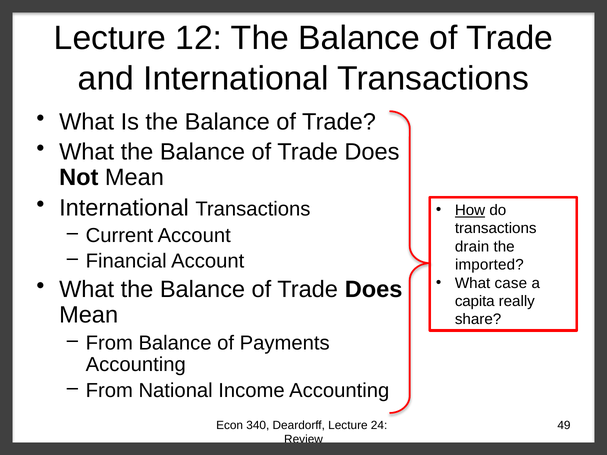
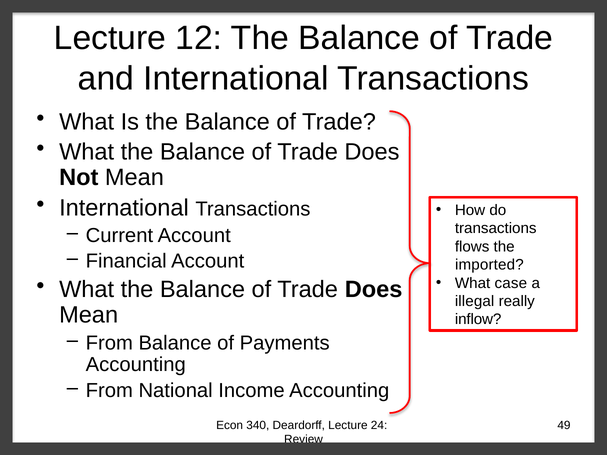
How underline: present -> none (470, 210)
drain: drain -> flows (472, 247)
capita: capita -> illegal (475, 301)
share: share -> inflow (478, 320)
